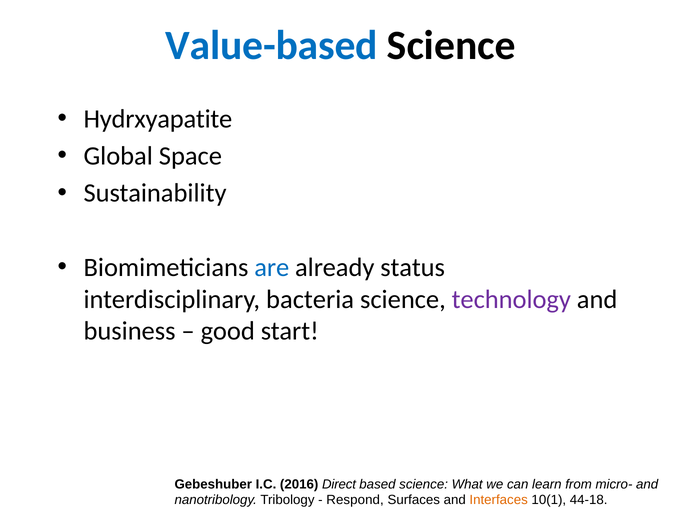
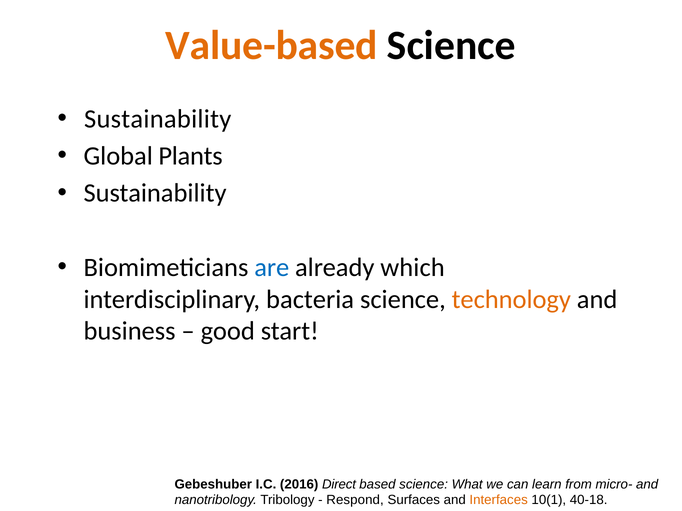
Value-based colour: blue -> orange (272, 46)
Hydrxyapatite: Hydrxyapatite -> Sustainability (158, 119)
Space: Space -> Plants (191, 156)
status: status -> which (413, 268)
technology colour: purple -> orange (511, 300)
44-18: 44-18 -> 40-18 (589, 501)
